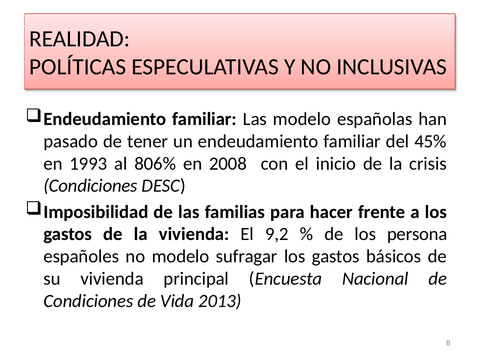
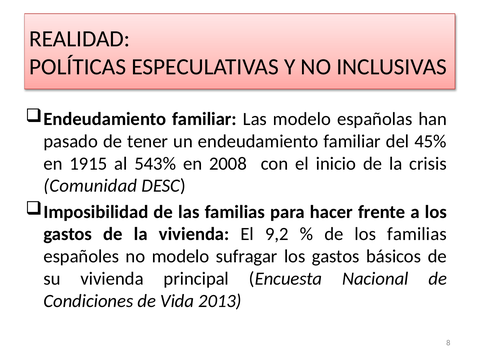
1993: 1993 -> 1915 (88, 164)
806%: 806% -> 543% (155, 164)
Condiciones: Condiciones -> Comunidad (90, 186)
los persona: persona -> familias (417, 234)
